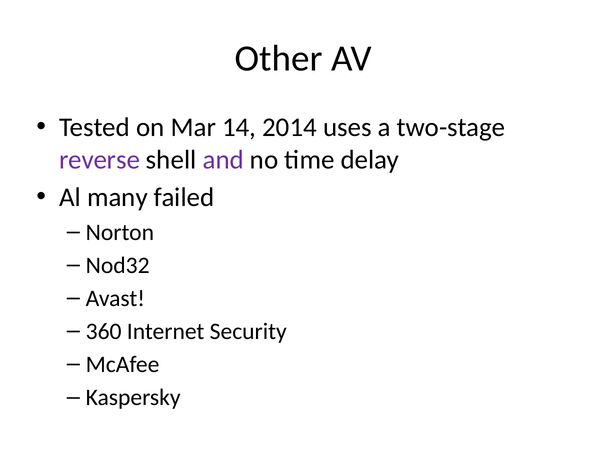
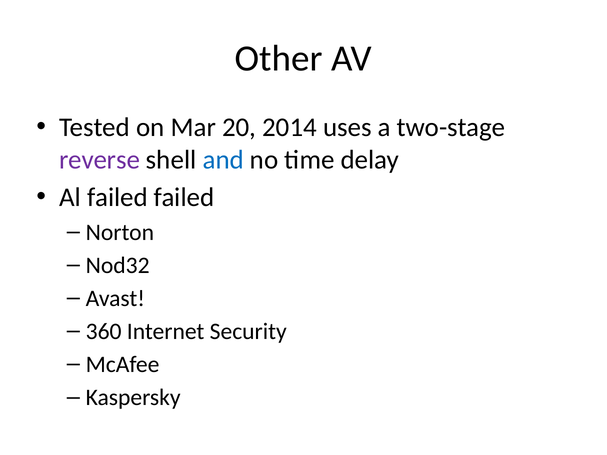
14: 14 -> 20 (239, 127)
and colour: purple -> blue (223, 160)
Al many: many -> failed (117, 198)
